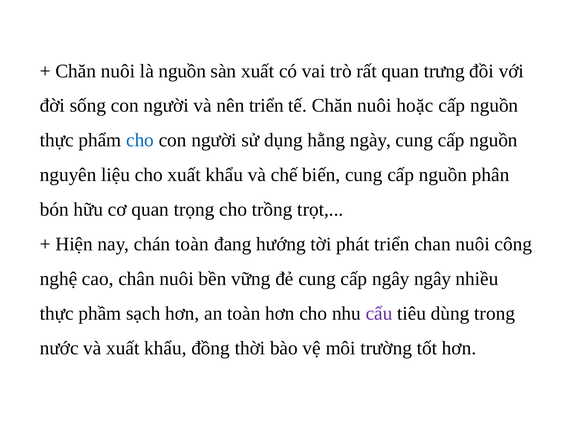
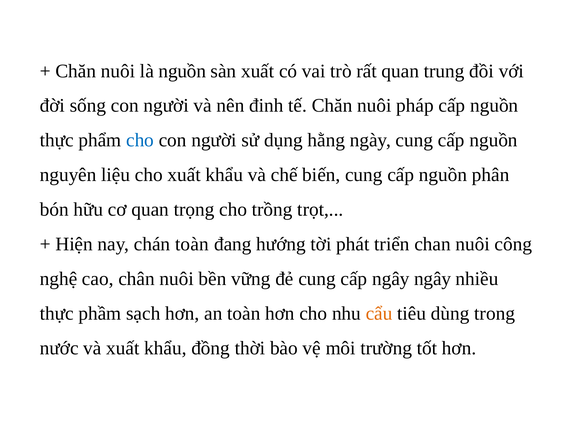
trưng: trưng -> trung (444, 71)
nên triển: triển -> đinh (266, 106)
hoặc: hoặc -> pháp (415, 106)
cẩu colour: purple -> orange (379, 314)
